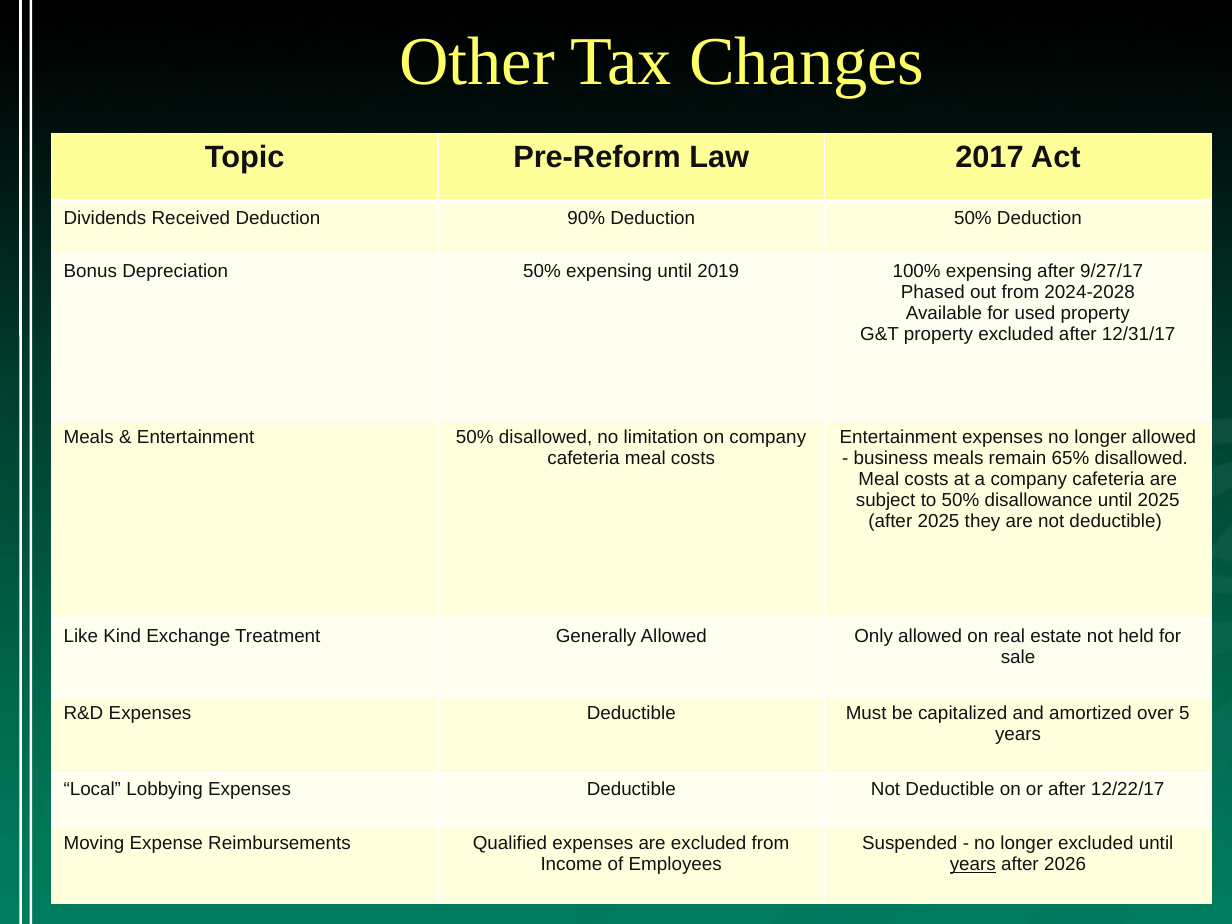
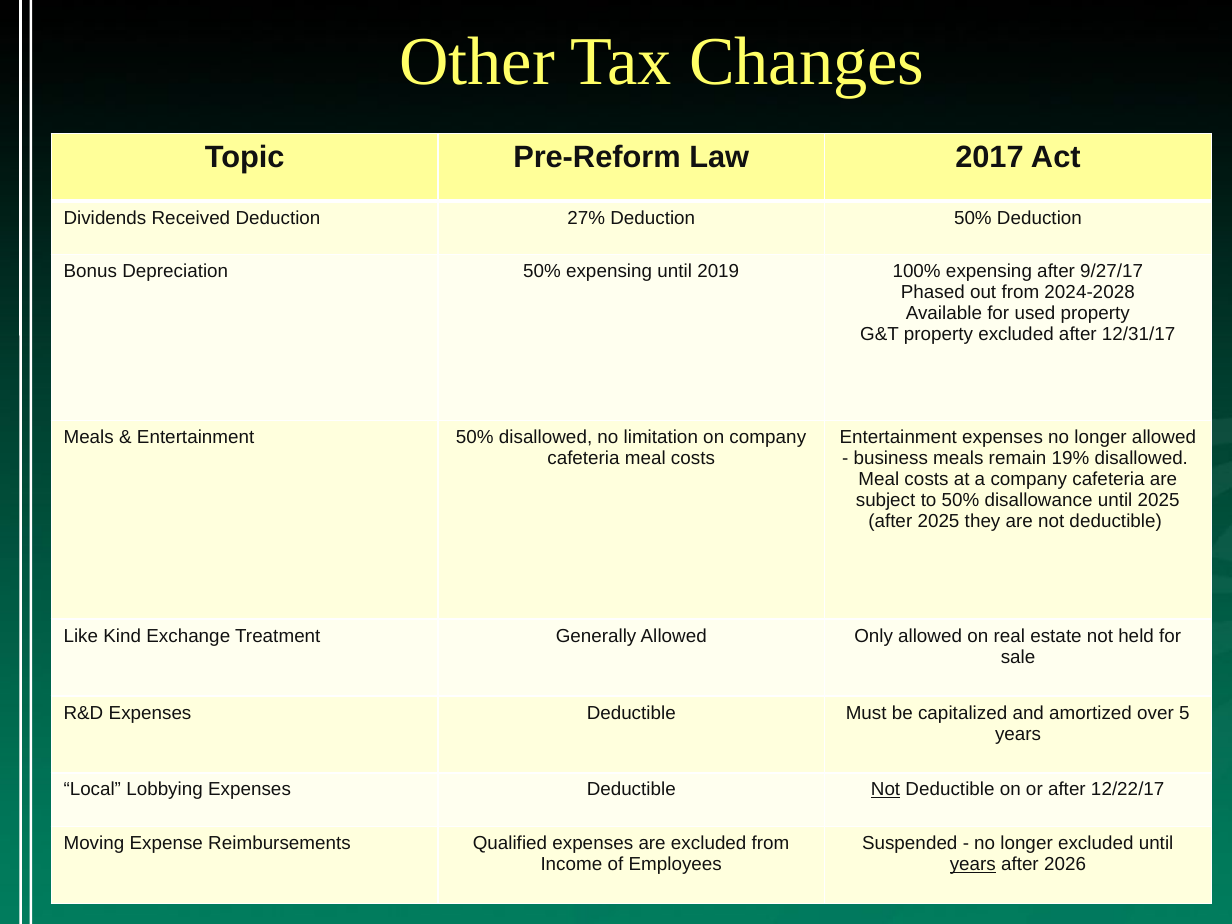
90%: 90% -> 27% (586, 218)
65%: 65% -> 19% (1070, 459)
Not underline: none -> present (886, 790)
